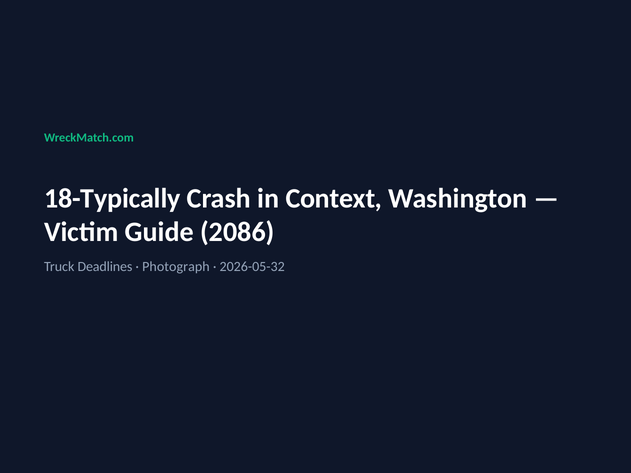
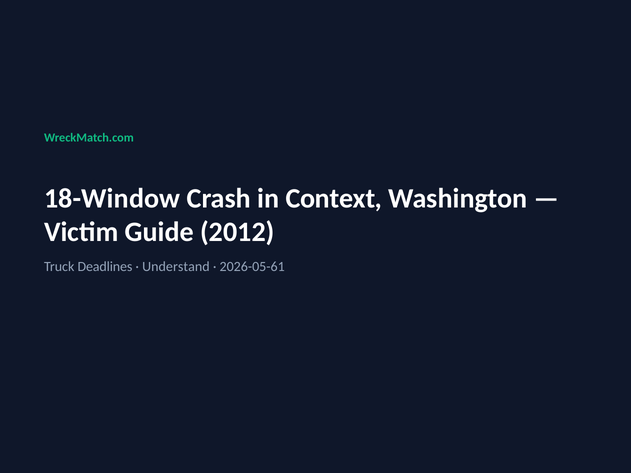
18-Typically: 18-Typically -> 18-Window (112, 199)
2086: 2086 -> 2012 (237, 232)
Photograph: Photograph -> Understand (176, 267)
2026-05-32: 2026-05-32 -> 2026-05-61 (252, 267)
